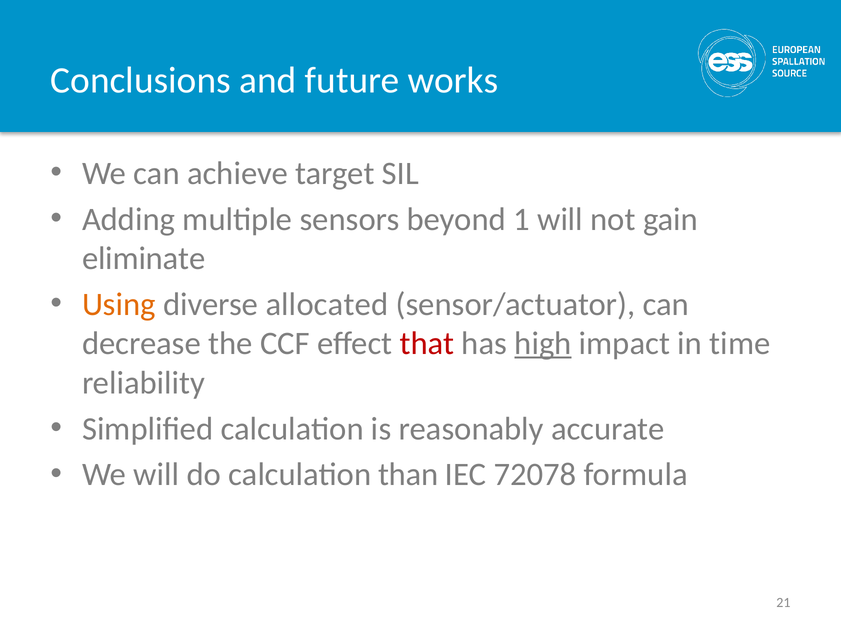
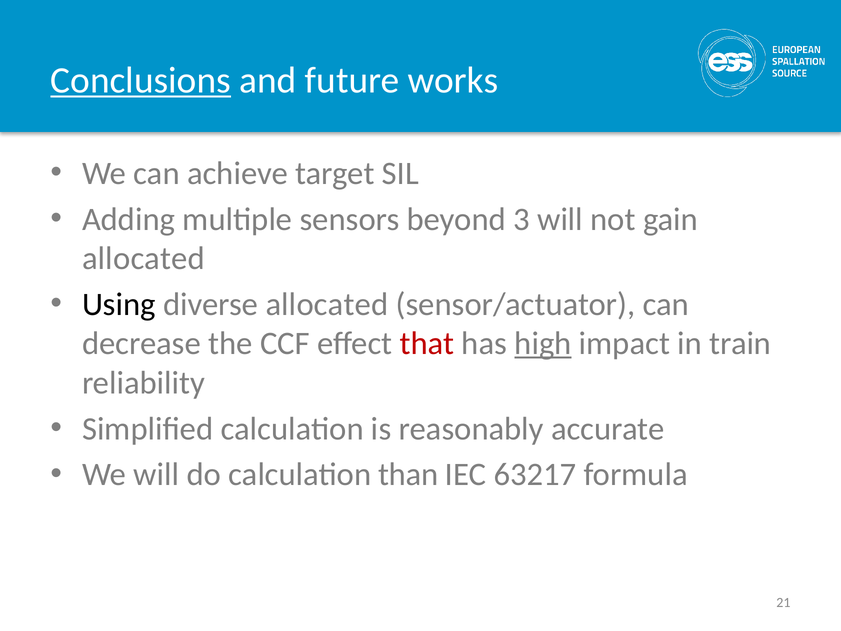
Conclusions underline: none -> present (141, 80)
1: 1 -> 3 (521, 219)
eliminate: eliminate -> allocated (143, 258)
Using colour: orange -> black (119, 304)
time: time -> train (740, 343)
72078: 72078 -> 63217 (535, 474)
